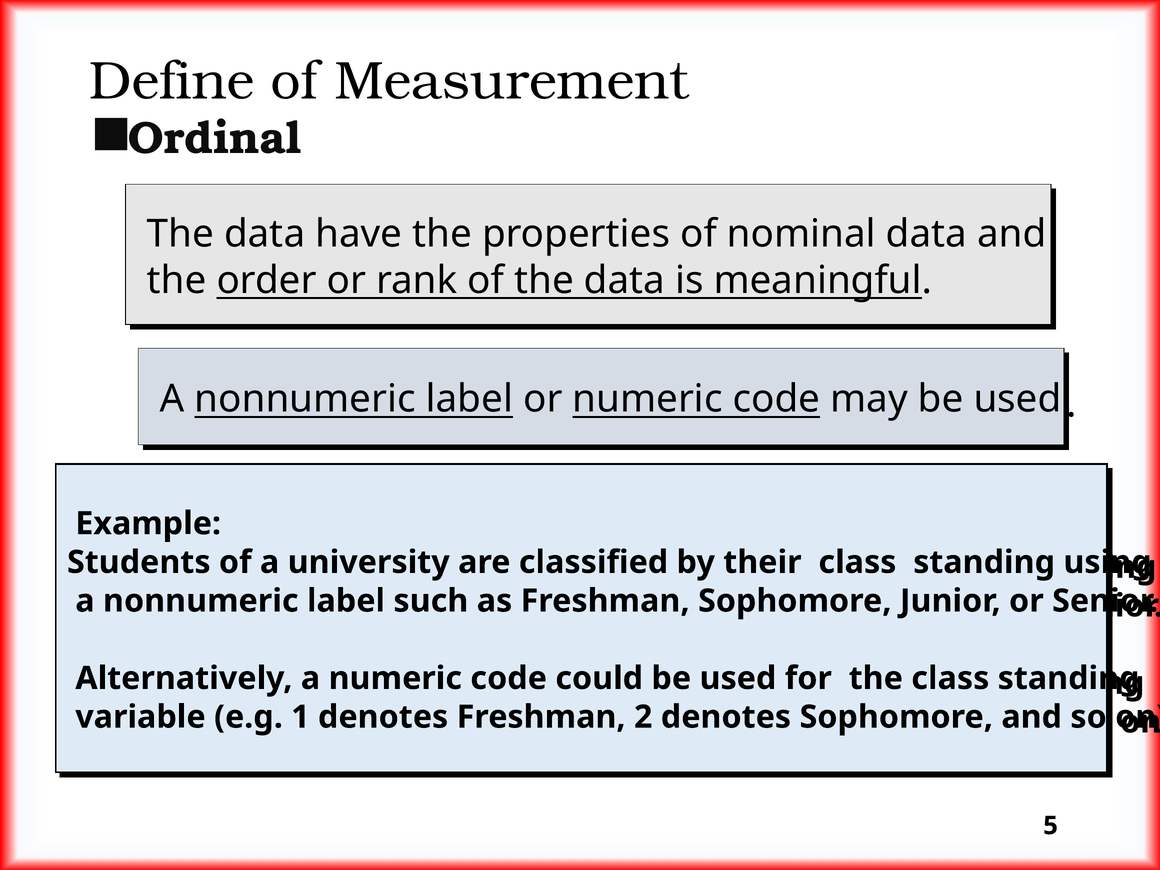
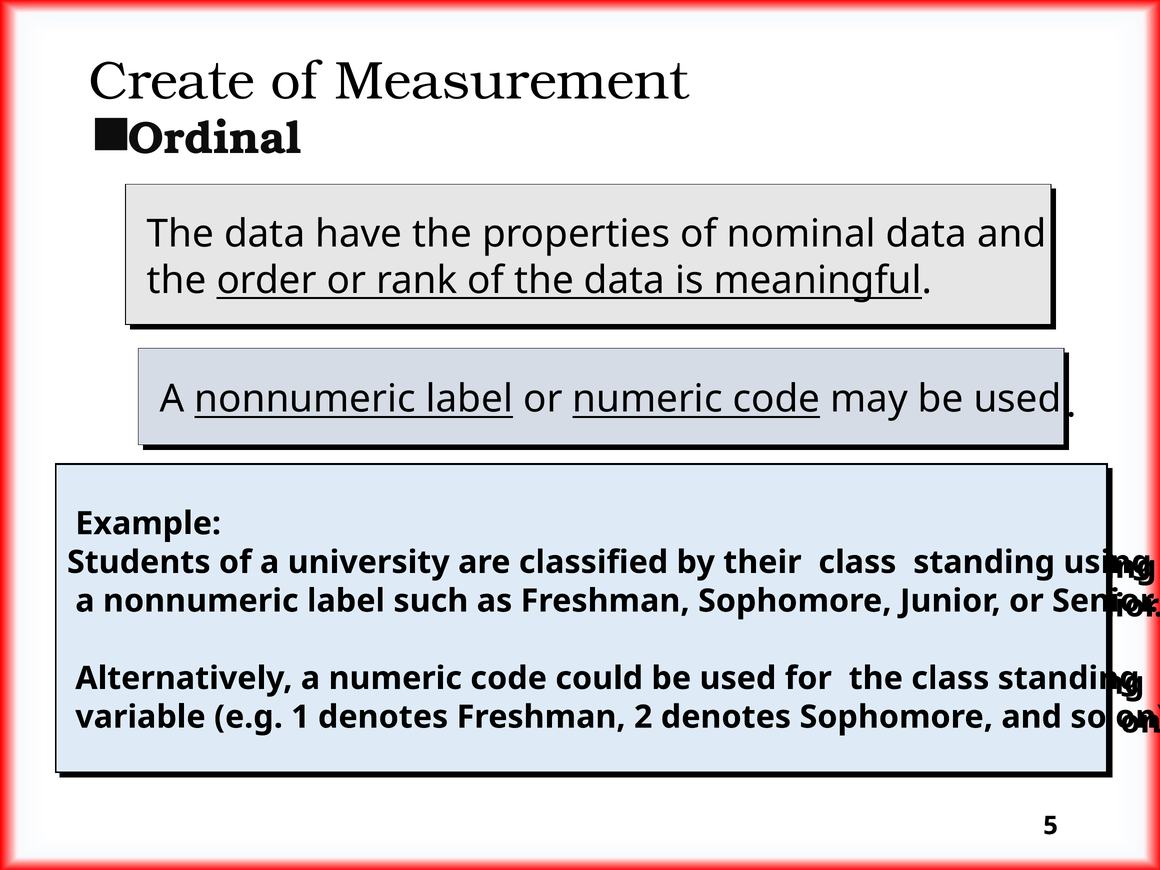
Define: Define -> Create (172, 81)
